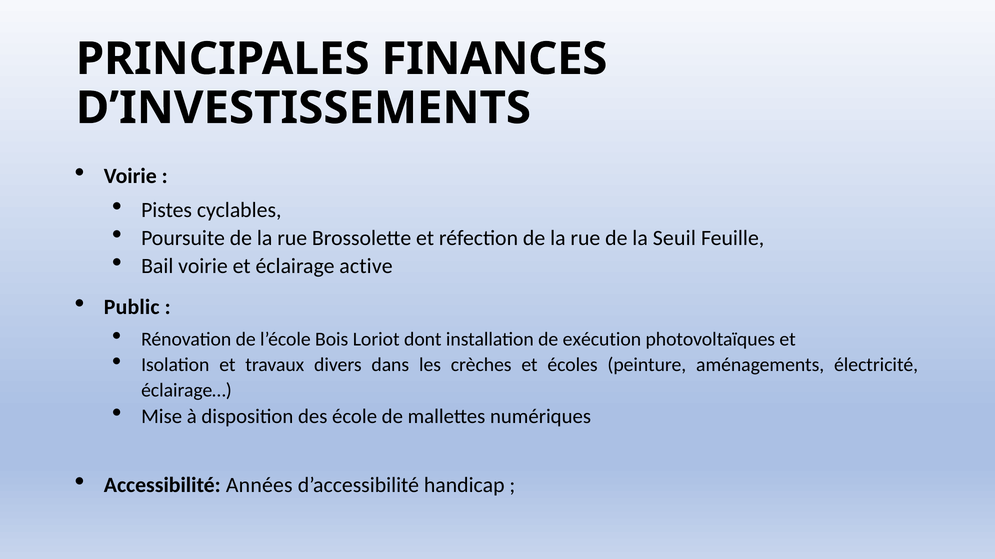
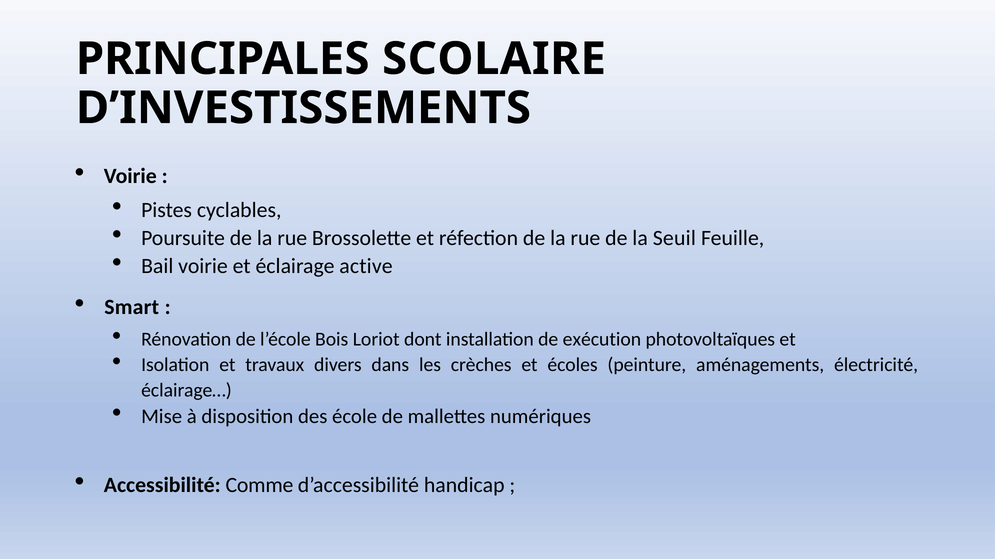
FINANCES: FINANCES -> SCOLAIRE (494, 59)
Public: Public -> Smart (132, 307)
Années: Années -> Comme (259, 486)
